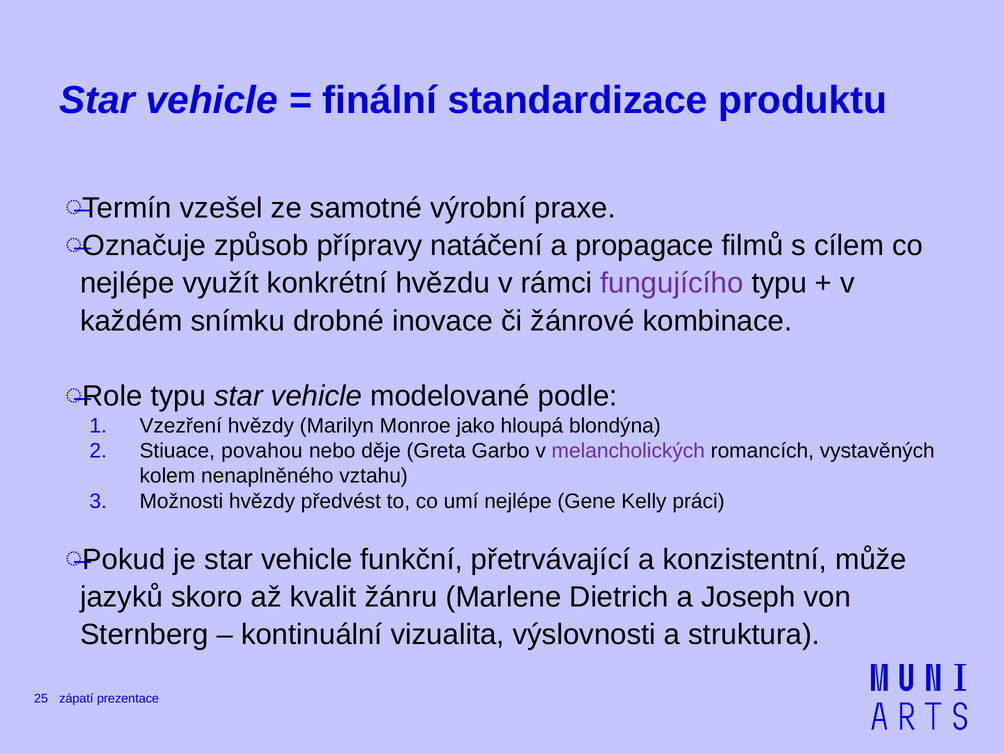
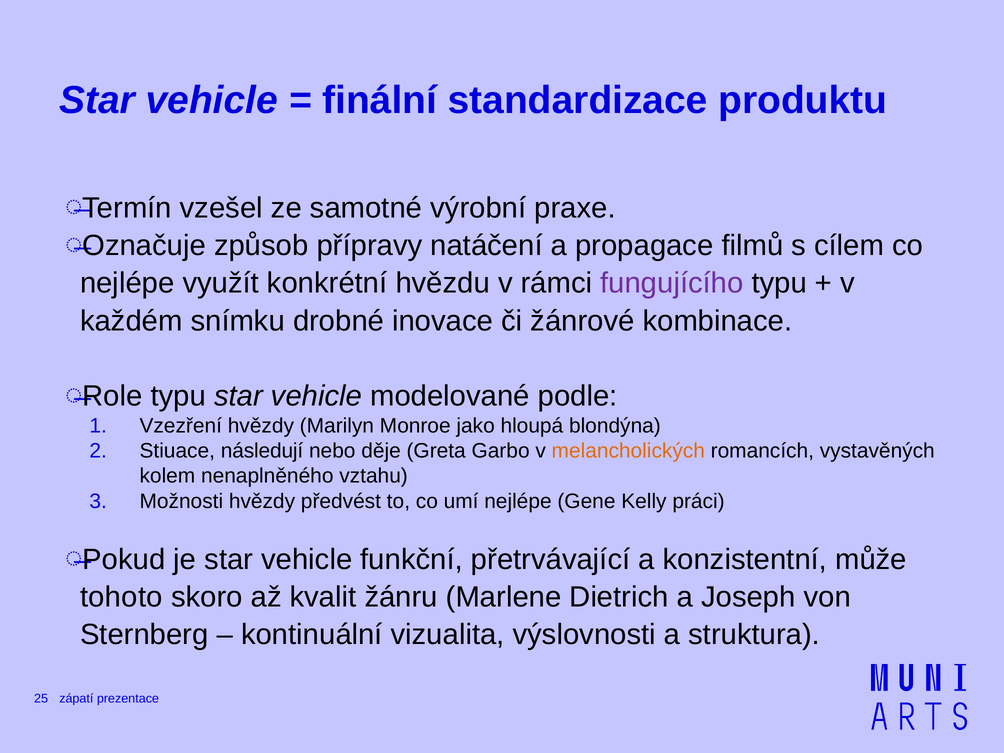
povahou: povahou -> následují (262, 451)
melancholických colour: purple -> orange (628, 451)
jazyků: jazyků -> tohoto (121, 597)
